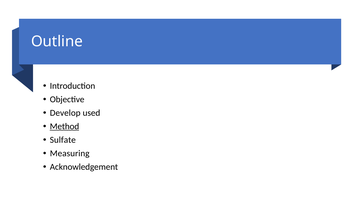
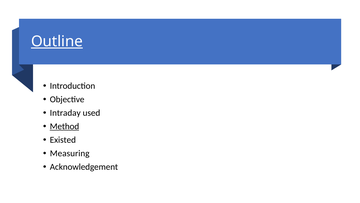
Outline underline: none -> present (57, 41)
Develop: Develop -> Intraday (65, 113)
Sulfate: Sulfate -> Existed (63, 140)
